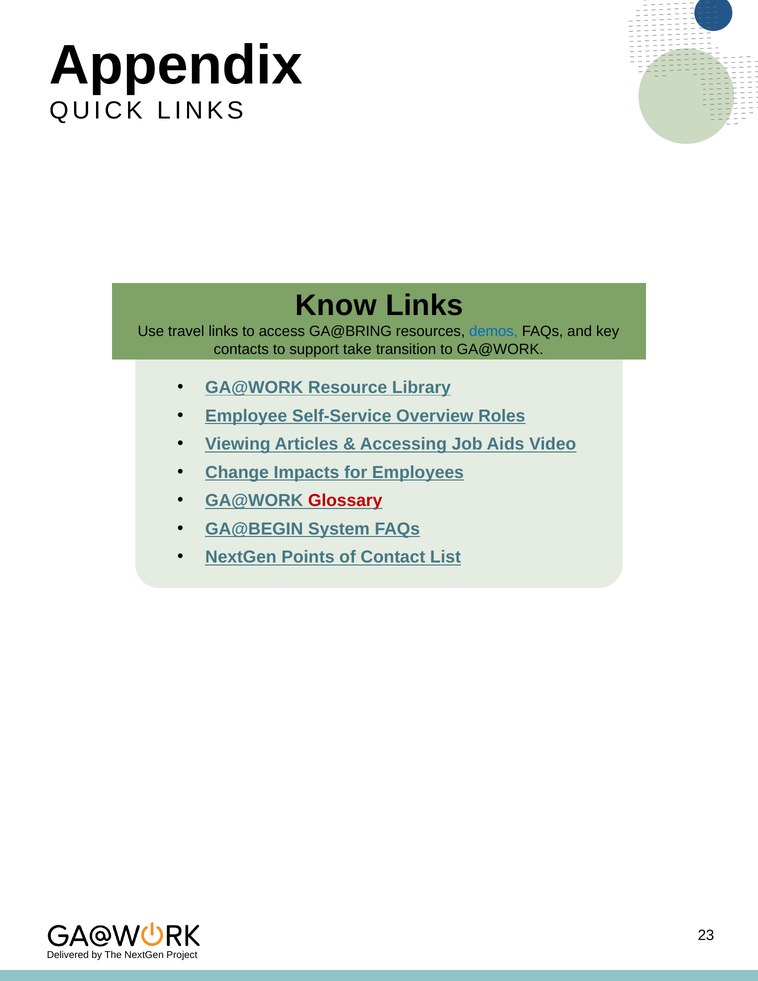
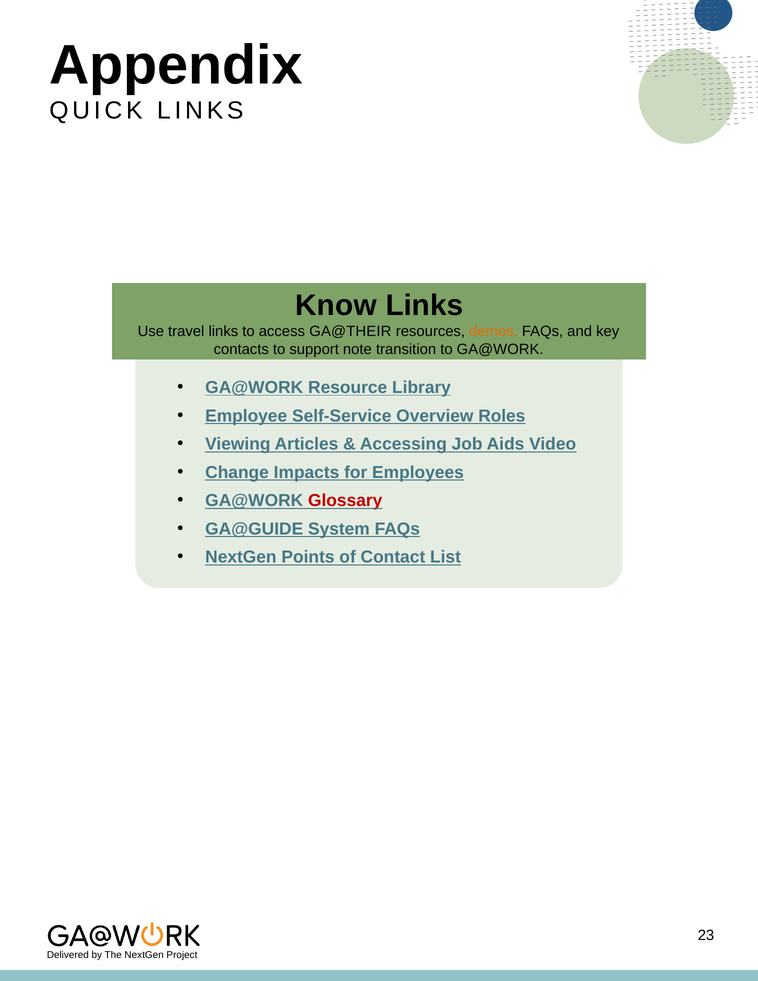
GA@BRING: GA@BRING -> GA@THEIR (350, 331)
demos colour: blue -> orange (494, 331)
take: take -> note (357, 349)
GA@BEGIN: GA@BEGIN -> GA@GUIDE (254, 529)
